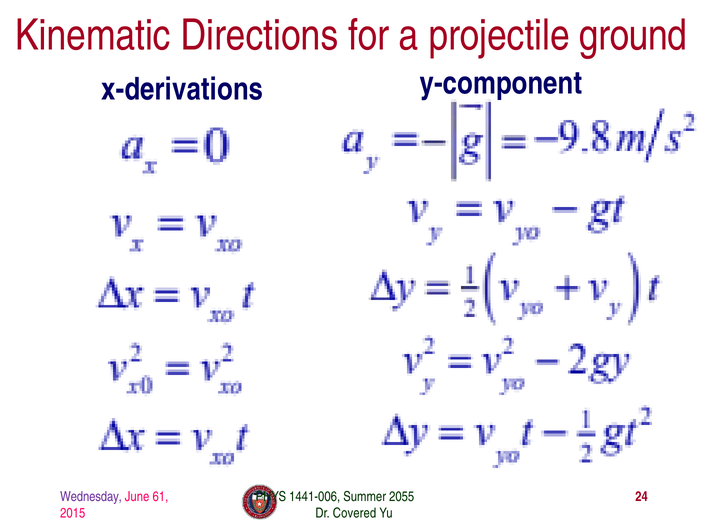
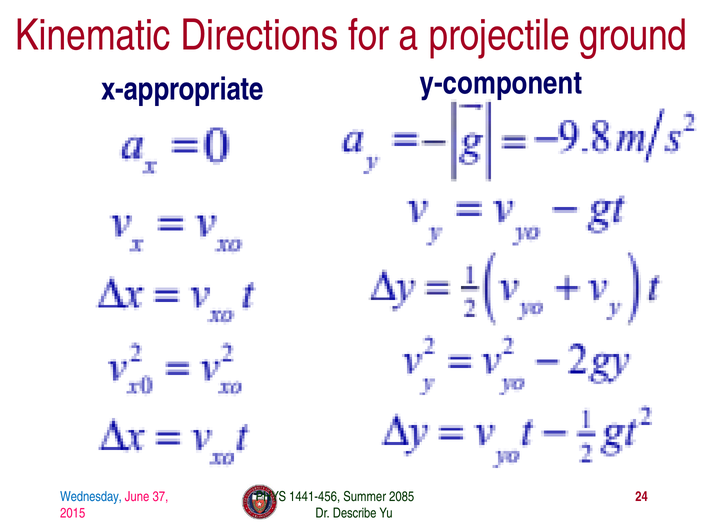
x-derivations: x-derivations -> x-appropriate (182, 89)
Wednesday colour: purple -> blue (91, 497)
61: 61 -> 37 (160, 497)
1441-006: 1441-006 -> 1441-456 (315, 497)
2055: 2055 -> 2085 (402, 497)
Covered: Covered -> Describe (355, 513)
